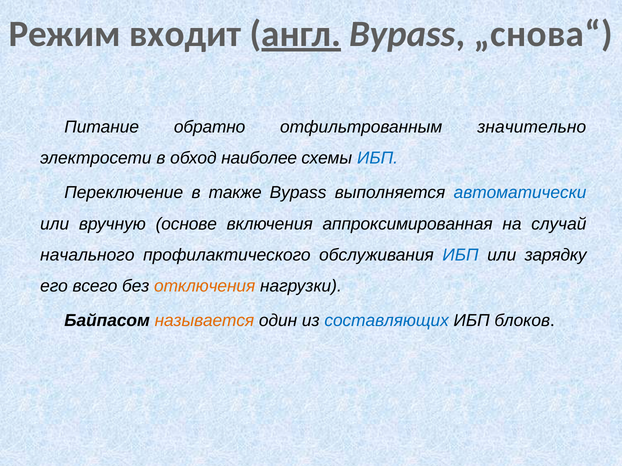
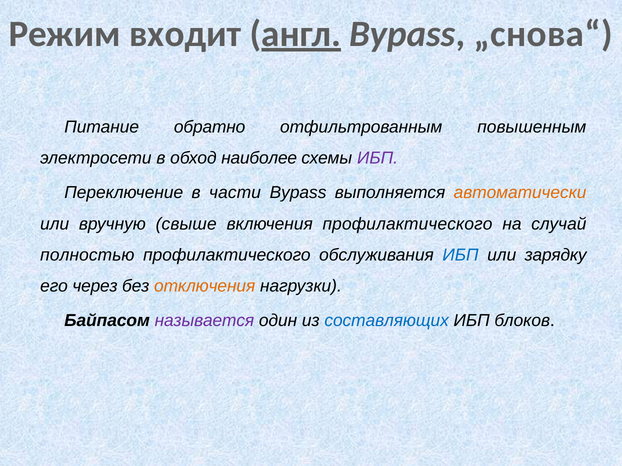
значительно: значительно -> повышенным (532, 127)
ИБП colour: blue -> purple (377, 158)
также: также -> части (235, 193)
автоматически colour: blue -> orange (520, 193)
основе: основе -> свыше (186, 224)
включения аппроксимированная: аппроксимированная -> профилактического (408, 224)
начального: начального -> полностью (87, 255)
всего: всего -> через (95, 286)
называется colour: orange -> purple (204, 321)
